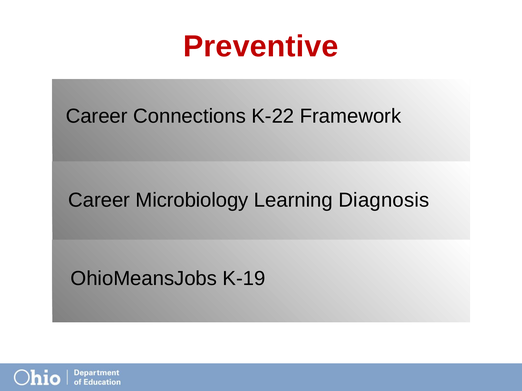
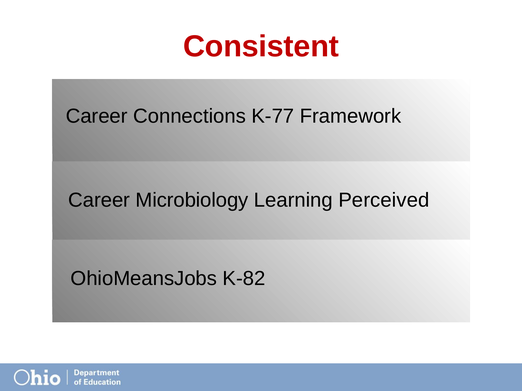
Preventive: Preventive -> Consistent (261, 46)
K-22: K-22 -> K-77 (273, 116)
Diagnosis: Diagnosis -> Perceived (384, 200)
K-19: K-19 -> K-82 (244, 279)
